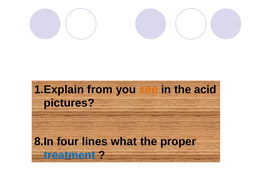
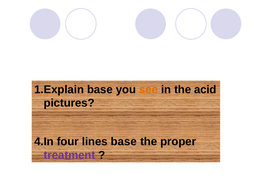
from: from -> base (100, 89)
8.In: 8.In -> 4.In (44, 141)
lines what: what -> base (124, 141)
treatment colour: blue -> purple (69, 155)
